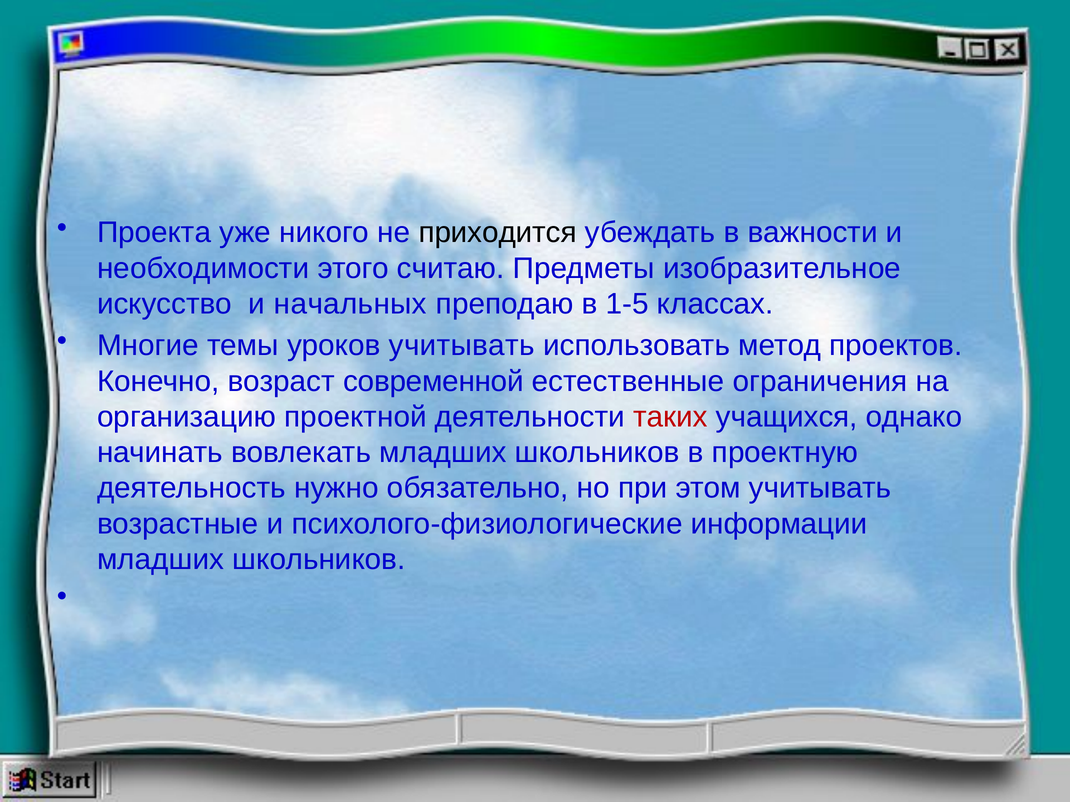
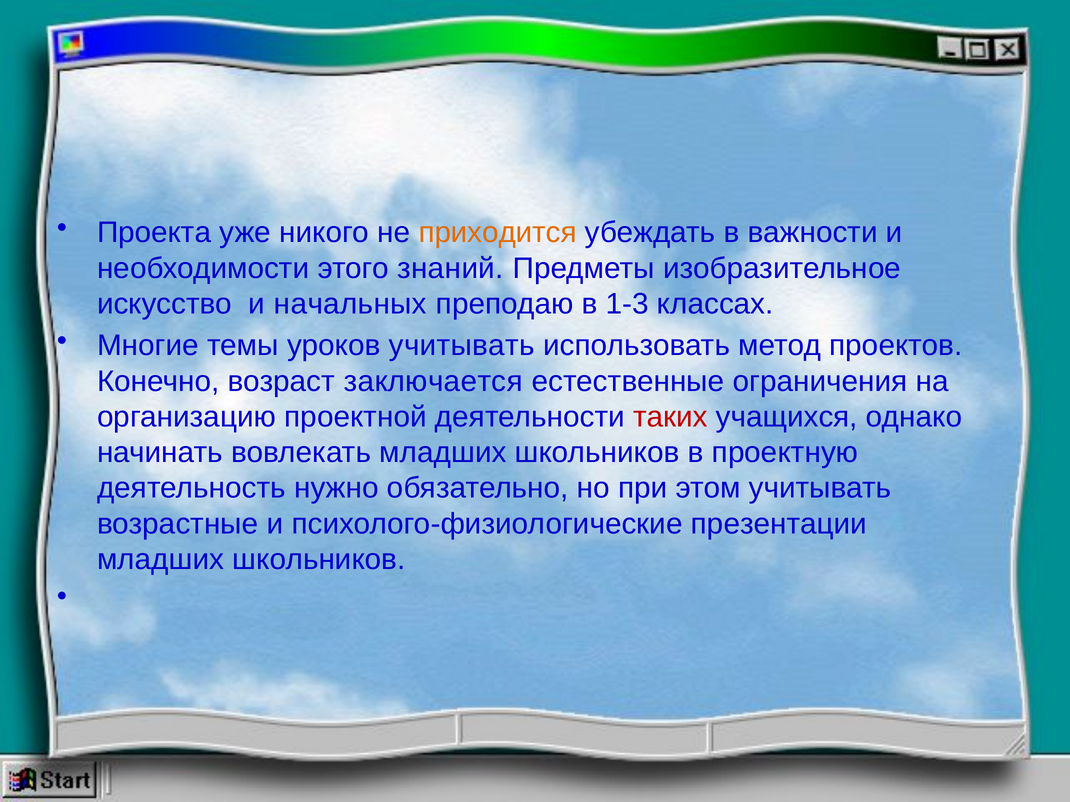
приходится colour: black -> orange (498, 233)
считаю: считаю -> знаний (450, 268)
1-5: 1-5 -> 1-3 (627, 304)
современной: современной -> заключается (433, 381)
информации: информации -> презентации (779, 524)
